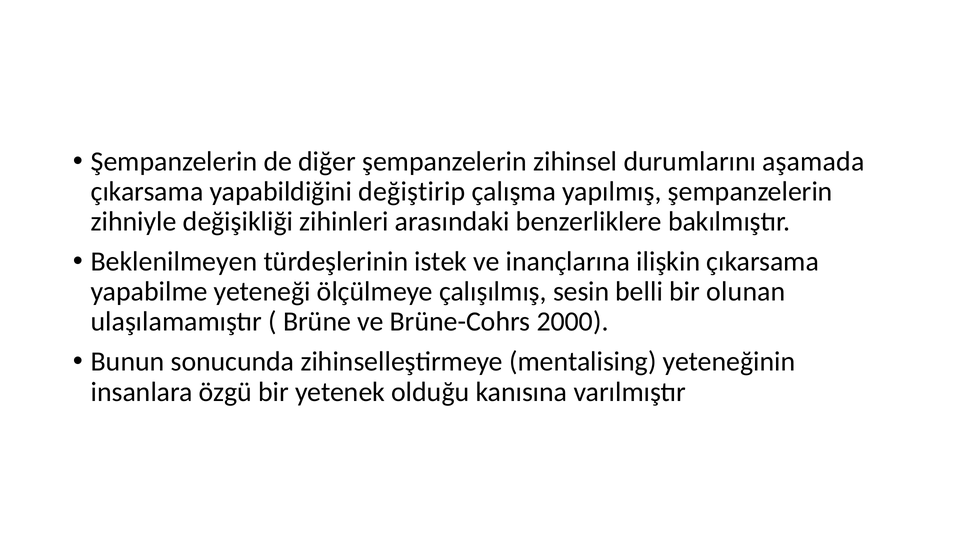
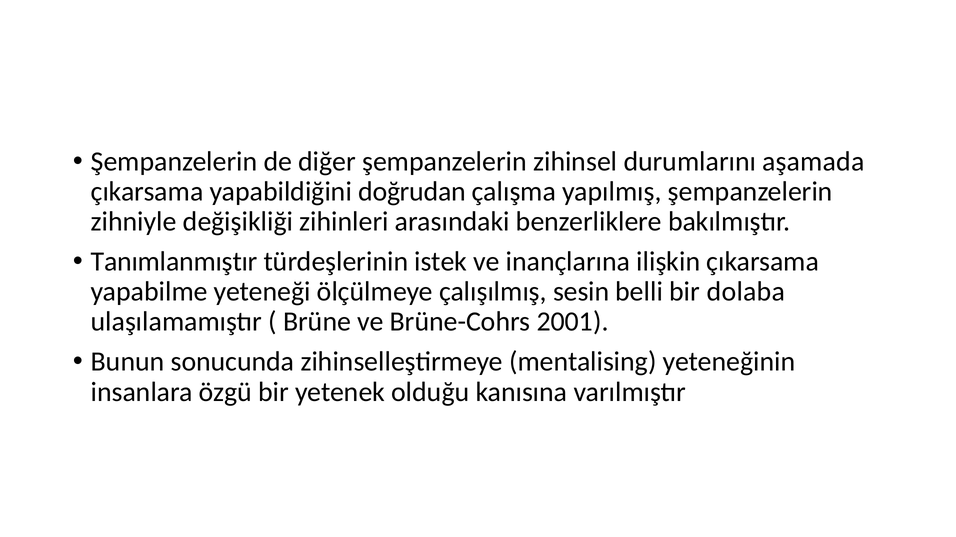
değiştirip: değiştirip -> doğrudan (412, 192)
Beklenilmeyen: Beklenilmeyen -> Tanımlanmıştır (174, 262)
olunan: olunan -> dolaba (746, 292)
2000: 2000 -> 2001 (573, 322)
